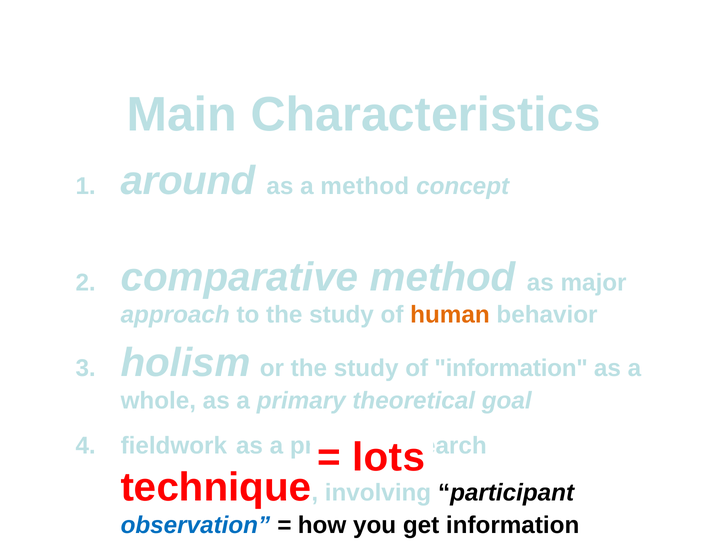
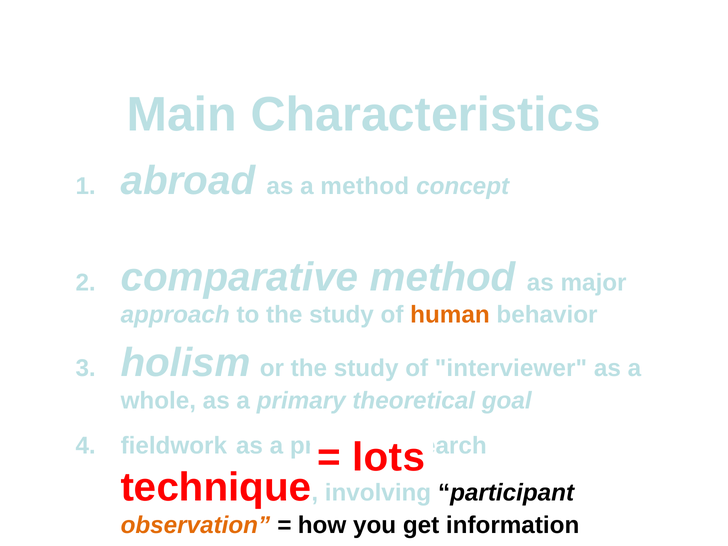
around: around -> abroad (188, 181)
of information: information -> interviewer (511, 368)
observation colour: blue -> orange (195, 525)
